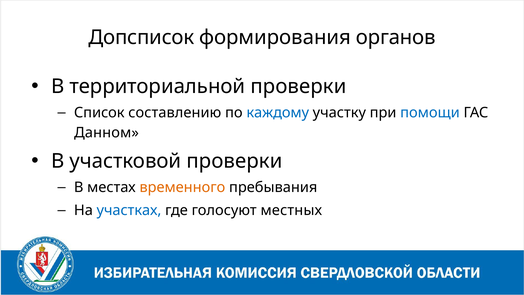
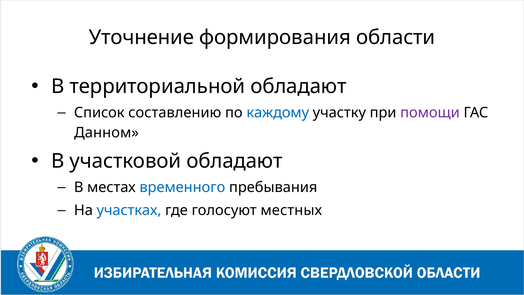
Допсписок: Допсписок -> Уточнение (141, 38)
органов: органов -> области (396, 38)
территориальной проверки: проверки -> обладают (299, 86)
помощи colour: blue -> purple (430, 113)
участковой проверки: проверки -> обладают (235, 161)
временного colour: orange -> blue (182, 187)
